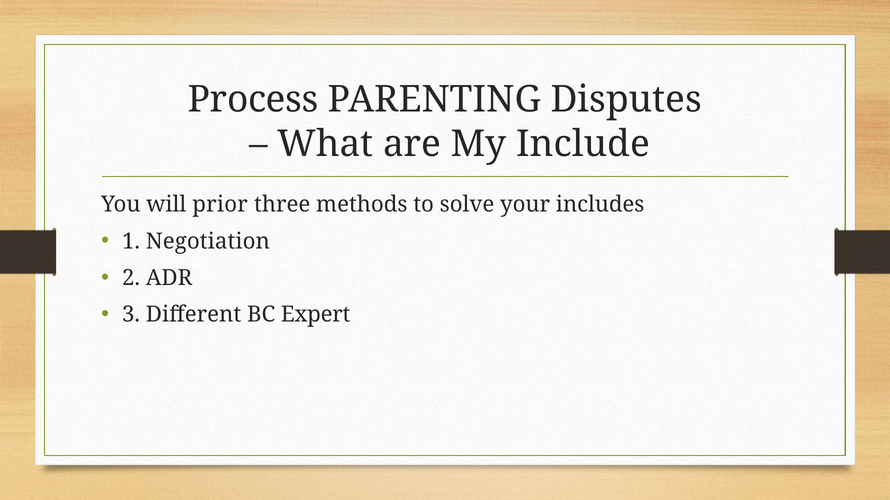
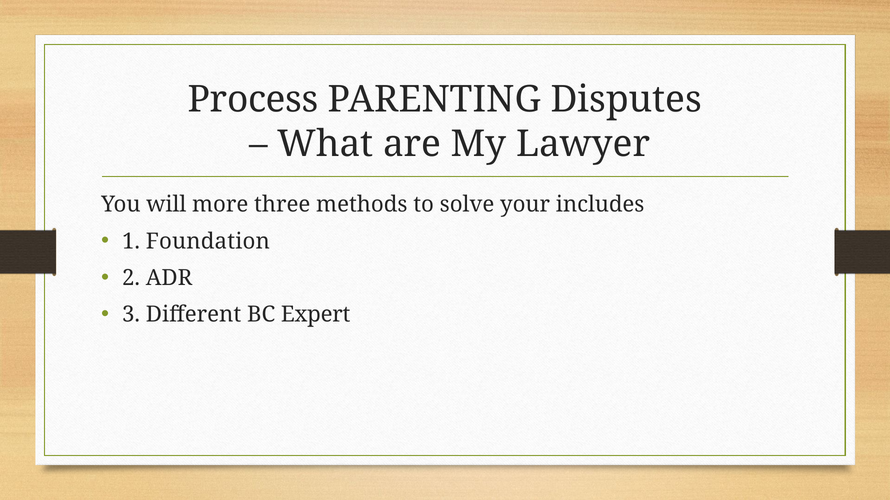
Include: Include -> Lawyer (583, 144)
prior: prior -> more (220, 205)
Negotiation: Negotiation -> Foundation (208, 242)
